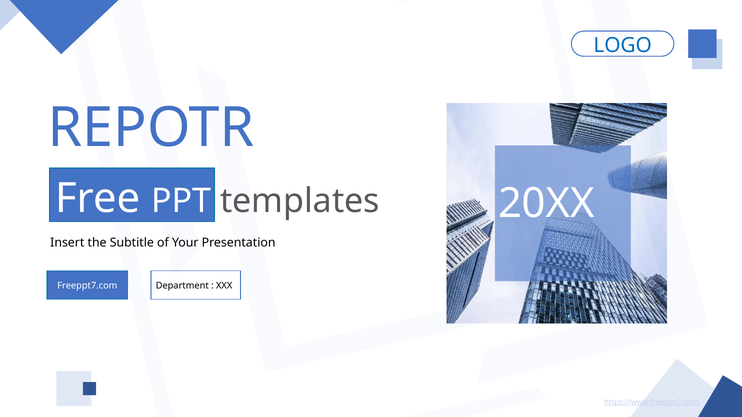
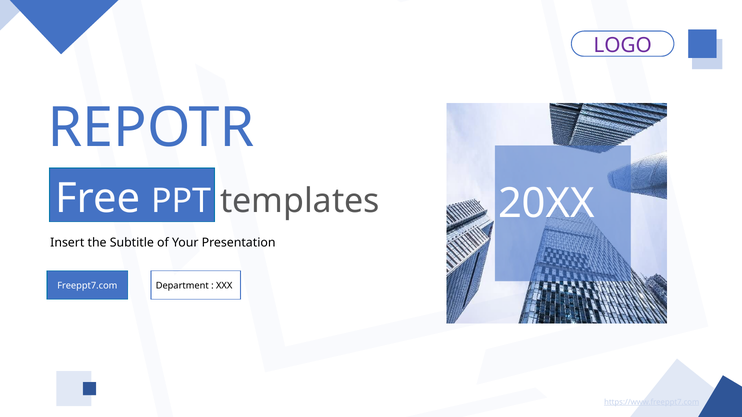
LOGO colour: blue -> purple (623, 45)
